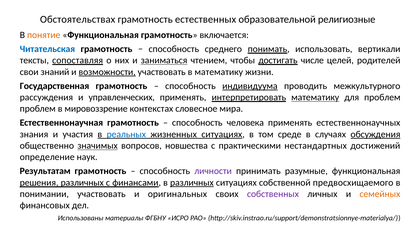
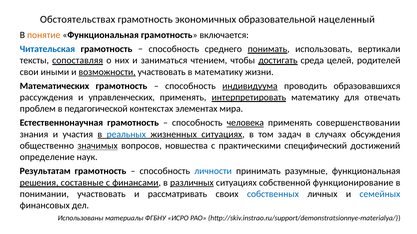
естественных: естественных -> экономичных (206, 20)
религиозные: религиозные -> нацеленный (347, 20)
заниматься underline: present -> none (164, 61)
числе: числе -> среда (312, 61)
знаний: знаний -> иными (55, 72)
Государственная: Государственная -> Математических (55, 86)
межкультурного: межкультурного -> образовавшихся (367, 86)
математику underline: present -> none (315, 98)
для проблем: проблем -> отвечать (382, 98)
мировоззрение: мировоззрение -> педагогической (96, 109)
словесное: словесное -> элементах (196, 109)
человека underline: none -> present (245, 123)
естественнонаучных: естественнонаучных -> совершенствовании (358, 123)
среде: среде -> задач (290, 135)
обсуждения underline: present -> none (375, 135)
нестандартных: нестандартных -> специфический (316, 146)
личности colour: purple -> blue (213, 172)
решения различных: различных -> составные (82, 183)
предвосхищаемого: предвосхищаемого -> функционирование (353, 183)
оригинальных: оригинальных -> рассматривать (178, 195)
собственных colour: purple -> blue (273, 195)
семейных colour: orange -> blue (380, 195)
